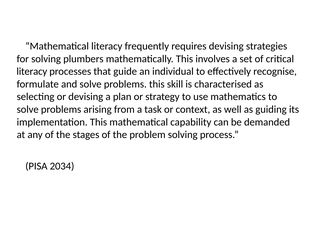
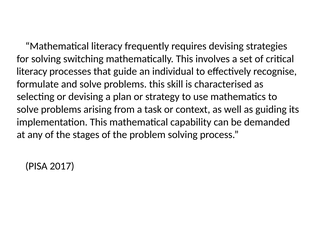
plumbers: plumbers -> switching (83, 59)
2034: 2034 -> 2017 (62, 166)
